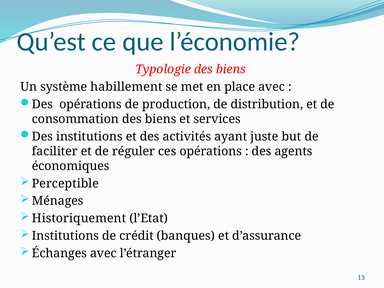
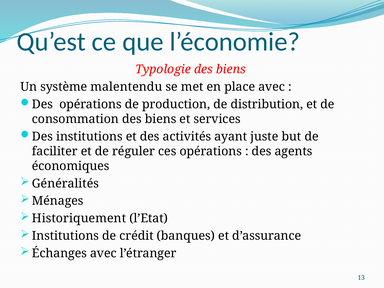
habillement: habillement -> malentendu (126, 87)
Perceptible: Perceptible -> Généralités (65, 183)
